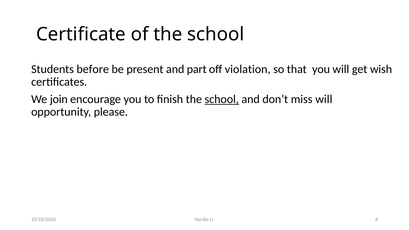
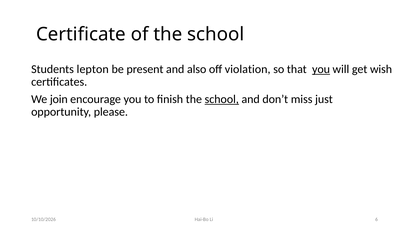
before: before -> lepton (93, 69)
part: part -> also (197, 69)
you underline: none -> present (321, 69)
miss will: will -> just (324, 99)
